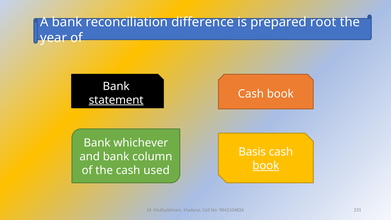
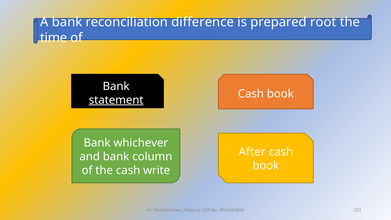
year: year -> time (54, 38)
Basis: Basis -> After (252, 152)
book underline: present -> none (266, 166)
used: used -> write (157, 170)
